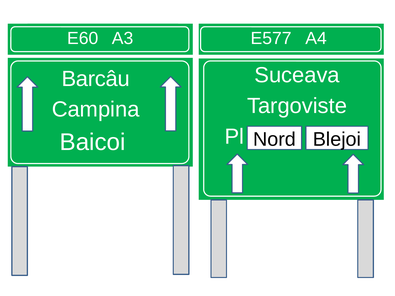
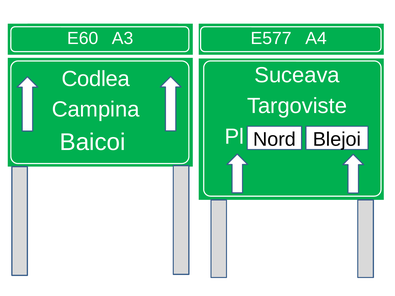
Barcâu: Barcâu -> Codlea (96, 79)
